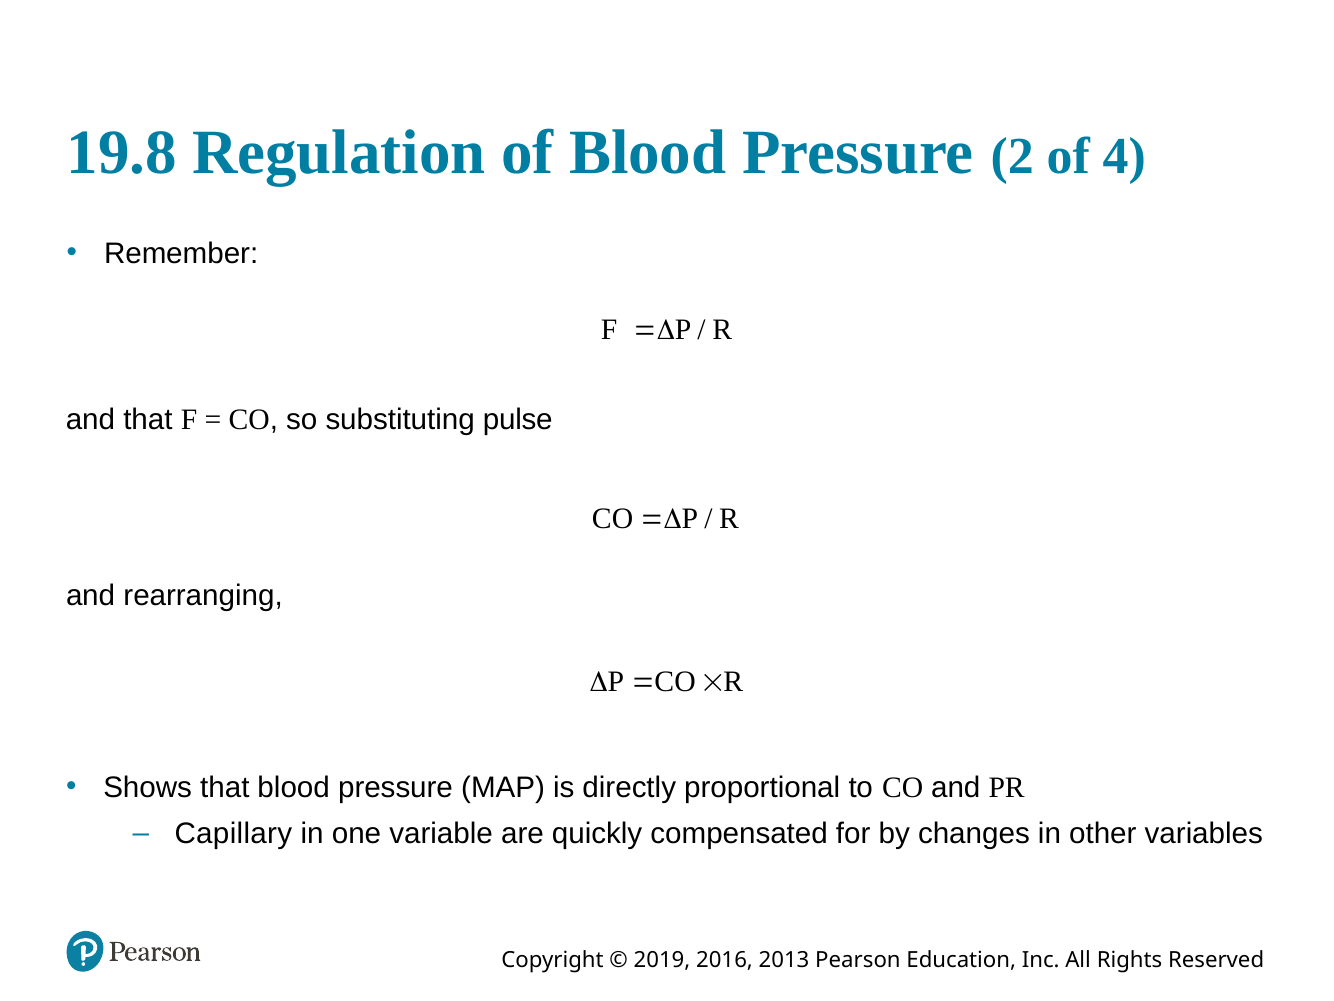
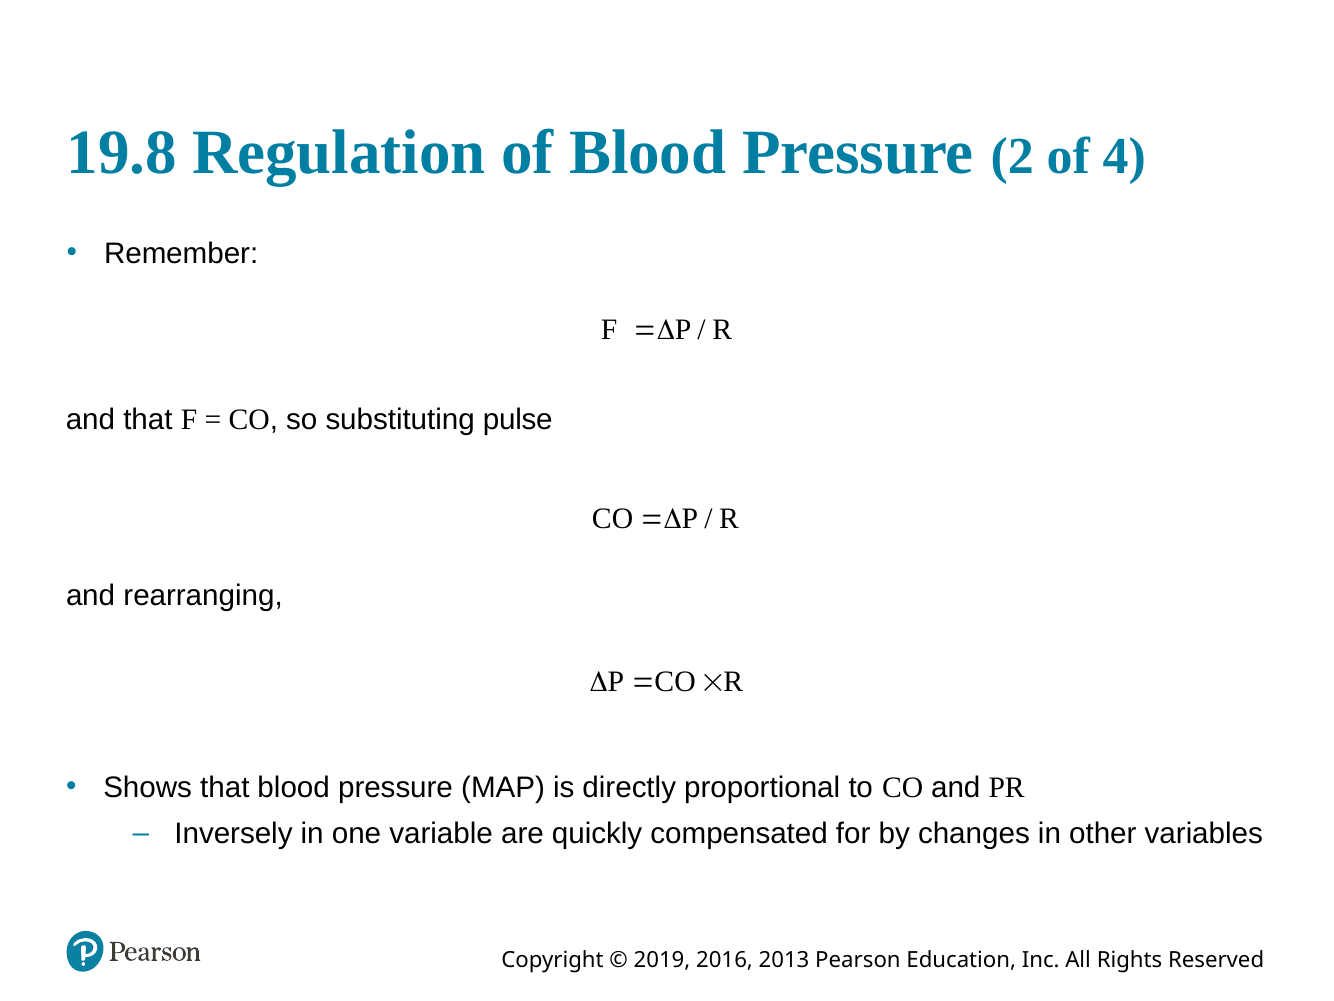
Capillary: Capillary -> Inversely (234, 834)
